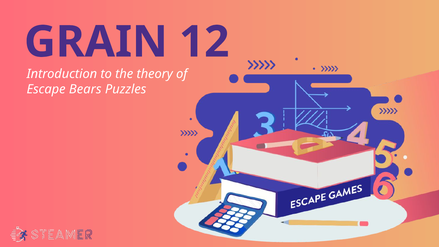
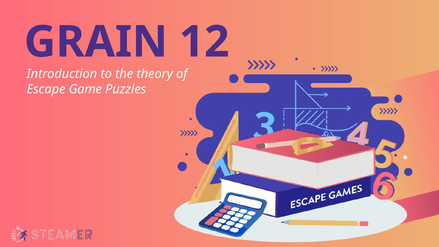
Bears: Bears -> Game (85, 89)
